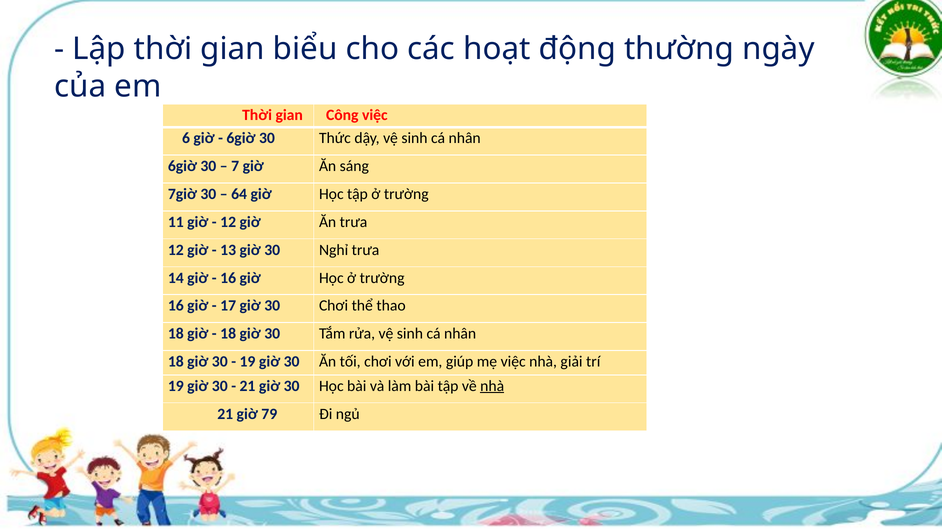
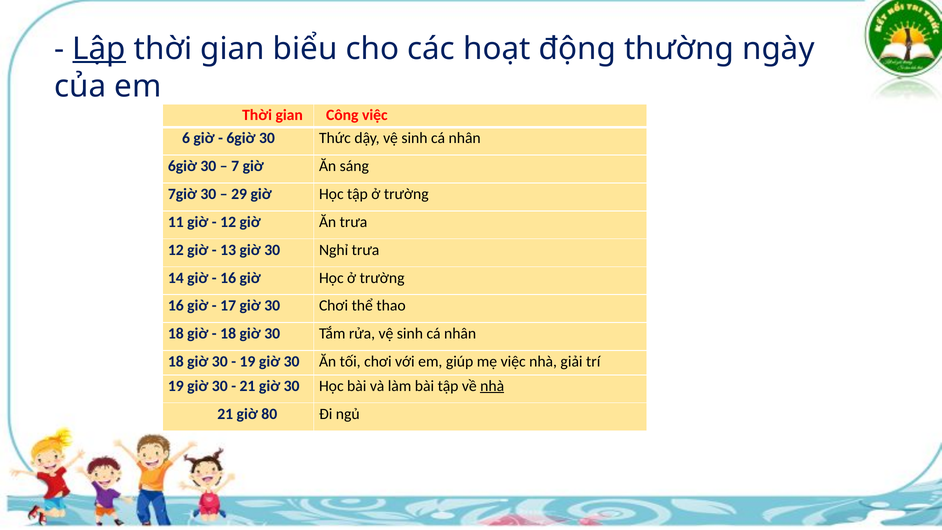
Lập underline: none -> present (99, 49)
64: 64 -> 29 (239, 194)
79: 79 -> 80 (269, 414)
